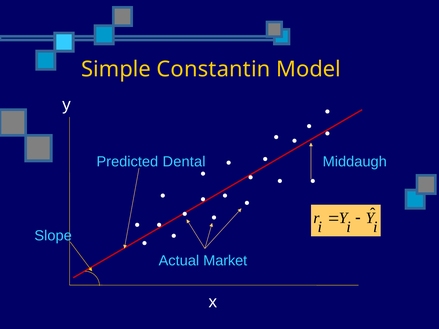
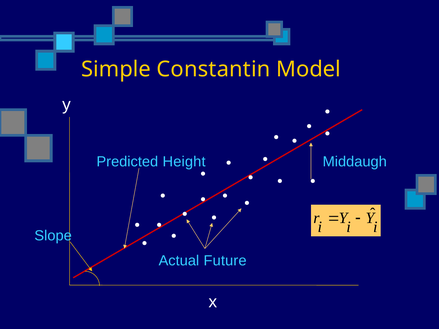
Dental: Dental -> Height (184, 162)
Market: Market -> Future (225, 261)
